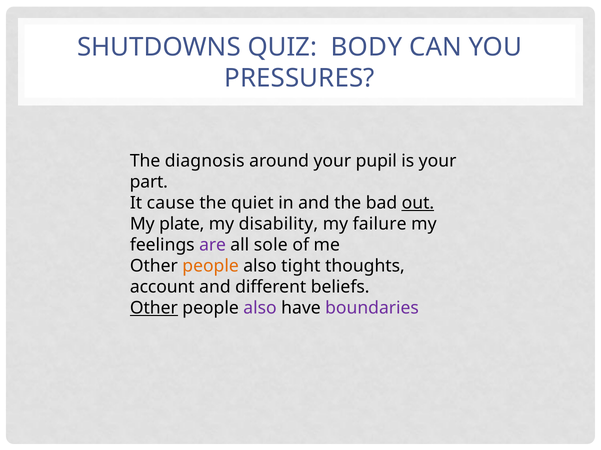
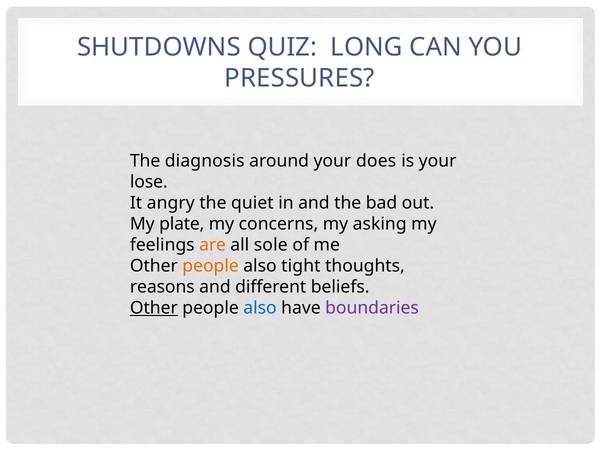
BODY: BODY -> LONG (367, 47)
pupil: pupil -> does (376, 161)
part: part -> lose (149, 182)
cause: cause -> angry (171, 203)
out underline: present -> none (418, 203)
disability: disability -> concerns (278, 224)
failure: failure -> asking (380, 224)
are colour: purple -> orange (213, 245)
account: account -> reasons (162, 287)
also colour: purple -> blue (260, 308)
